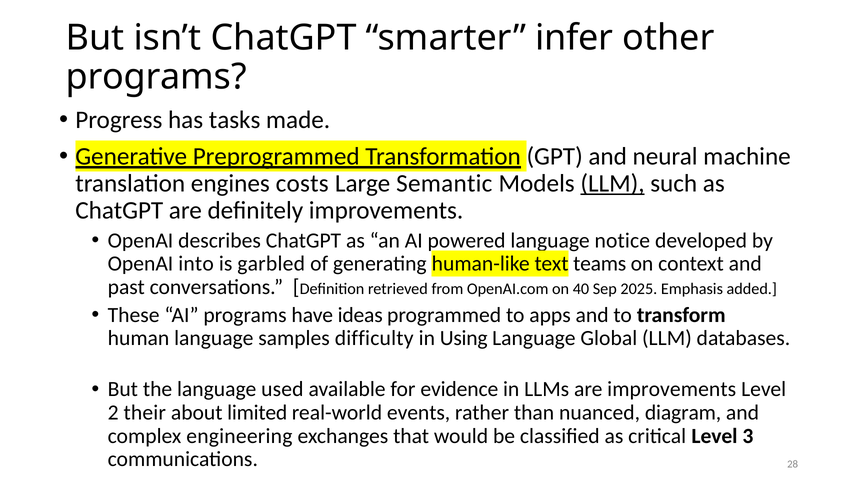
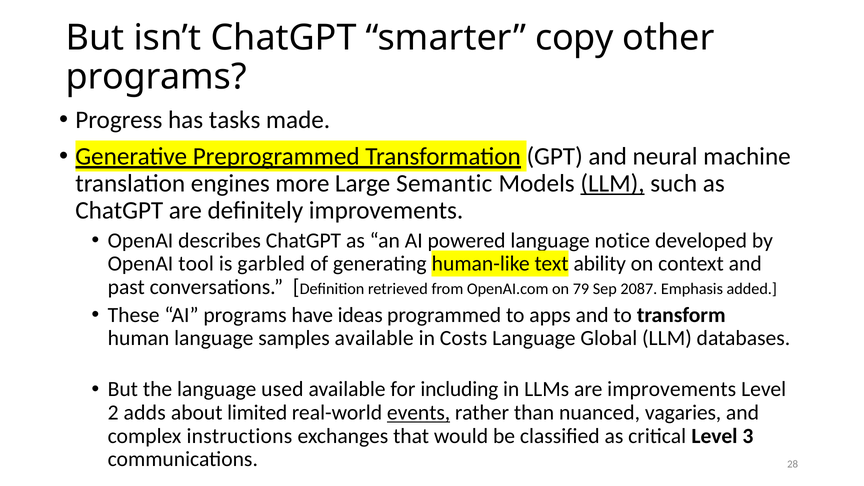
infer: infer -> copy (574, 38)
costs: costs -> more (302, 183)
into: into -> tool (196, 264)
teams: teams -> ability (600, 264)
40: 40 -> 79 (581, 289)
2025: 2025 -> 2087 (639, 289)
samples difficulty: difficulty -> available (374, 338)
Using: Using -> Costs (464, 338)
evidence: evidence -> including (459, 389)
their: their -> adds (145, 413)
events underline: none -> present (419, 413)
diagram: diagram -> vagaries (683, 413)
engineering: engineering -> instructions (239, 436)
